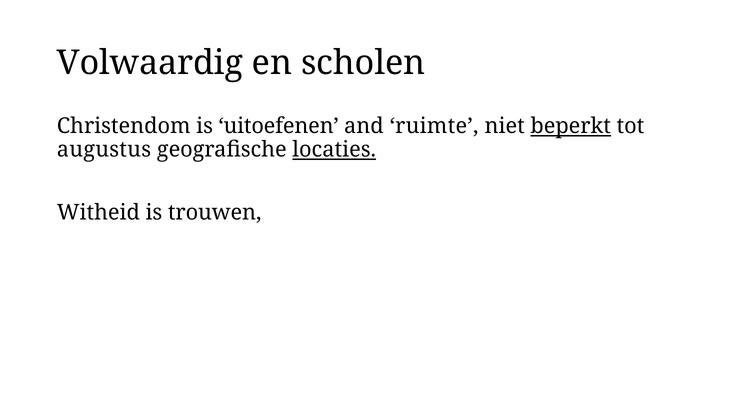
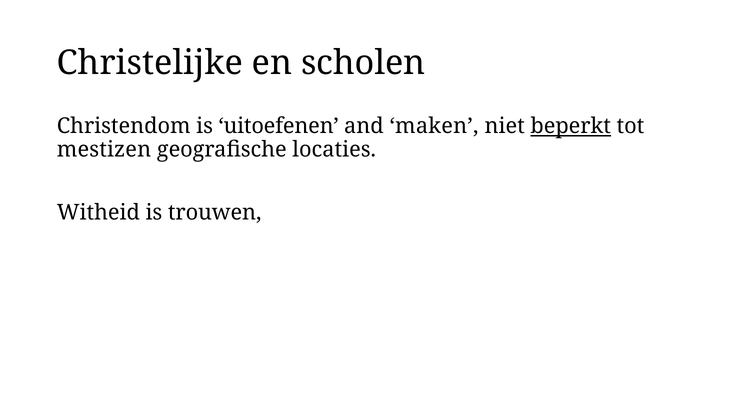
Volwaardig: Volwaardig -> Christelijke (150, 63)
ruimte: ruimte -> maken (434, 126)
augustus: augustus -> mestizen (104, 150)
locaties underline: present -> none (334, 150)
